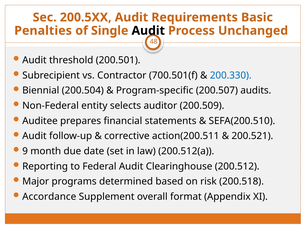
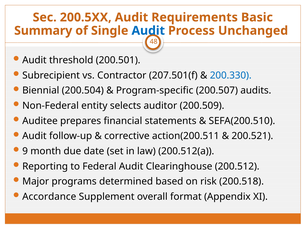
Penalties: Penalties -> Summary (43, 31)
Audit colour: black -> blue (148, 31)
700.501(f: 700.501(f -> 207.501(f (173, 76)
